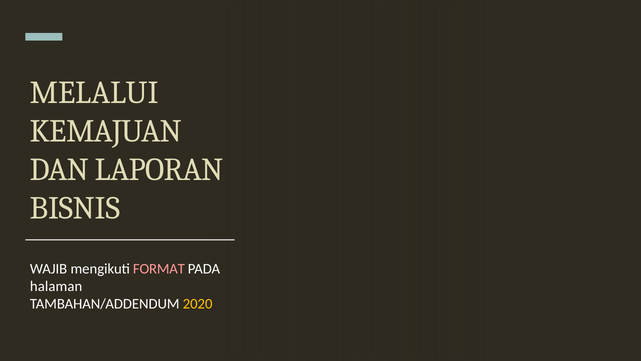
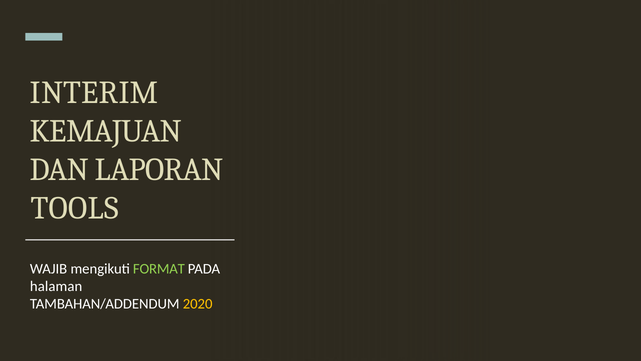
MELALUI: MELALUI -> INTERIM (94, 93)
BISNIS: BISNIS -> TOOLS (75, 208)
FORMAT colour: pink -> light green (159, 268)
